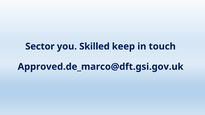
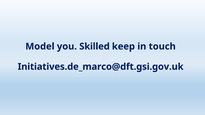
Sector: Sector -> Model (40, 47)
Approved.de_marco@dft.gsi.gov.uk: Approved.de_marco@dft.gsi.gov.uk -> Initiatives.de_marco@dft.gsi.gov.uk (101, 67)
